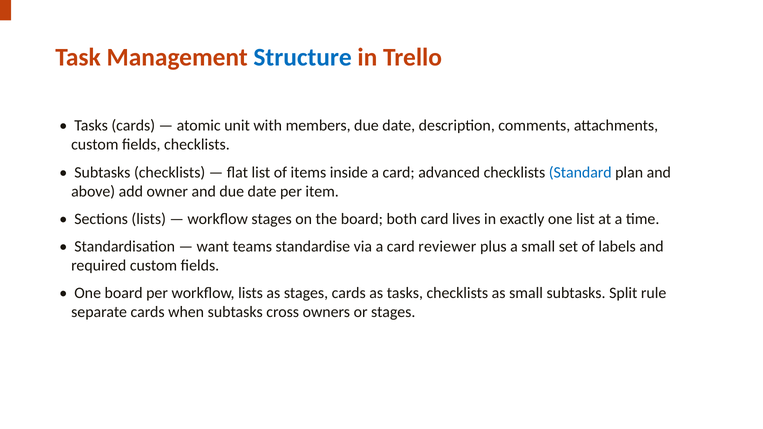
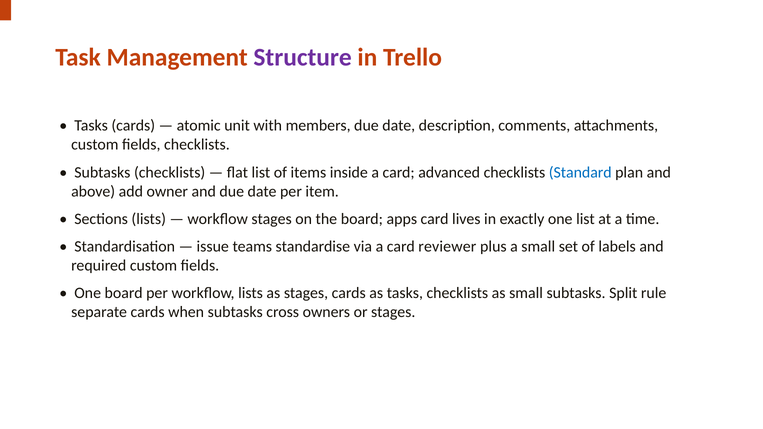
Structure colour: blue -> purple (303, 57)
both: both -> apps (402, 219)
want: want -> issue (213, 247)
